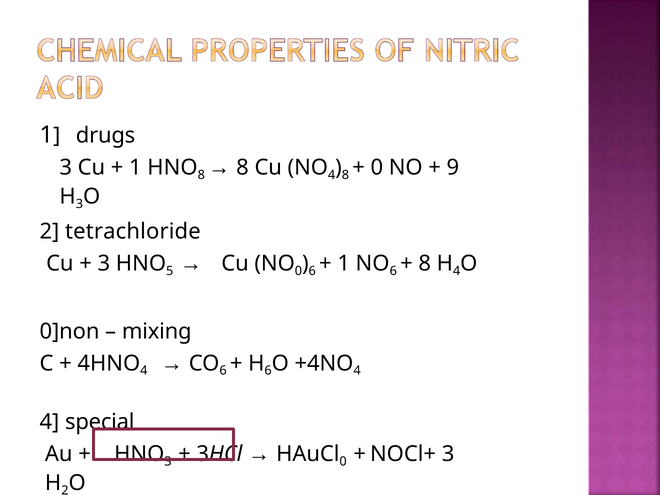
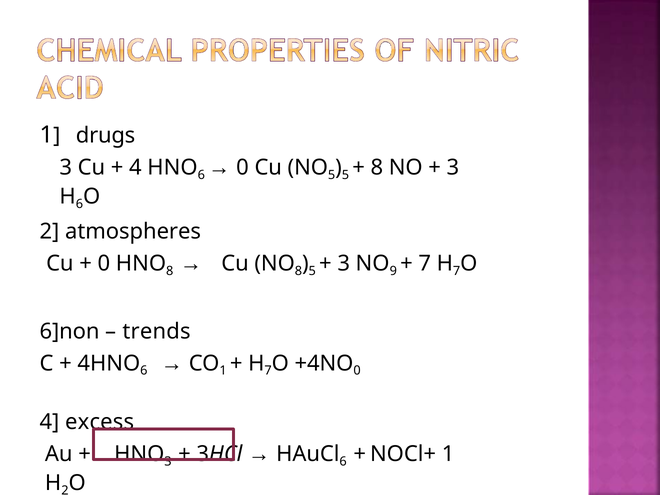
1: 1 -> 4 (135, 168)
8: 8 -> 6 (201, 175)
8: 8 -> 0 (243, 168)
NO 4: 4 -> 5 (332, 175)
8: 8 -> 5 (345, 175)
0: 0 -> 8 (377, 168)
9: 9 -> 3 (453, 168)
3: 3 -> 6 (79, 204)
tetrachloride: tetrachloride -> atmospheres (133, 232)
3: 3 -> 0 (104, 263)
5: 5 -> 8 (170, 271)
NO 0: 0 -> 8 (298, 271)
6: 6 -> 5 (312, 271)
1: 1 -> 3 (344, 263)
NO 6: 6 -> 9 (393, 271)
8: 8 -> 7 (425, 263)
4: 4 -> 7 (457, 271)
0]non: 0]non -> 6]non (70, 331)
mixing: mixing -> trends (157, 331)
4: 4 -> 6 (144, 371)
6: 6 -> 1 (223, 371)
6: 6 -> 7 (268, 371)
4: 4 -> 0 (357, 371)
special: special -> excess (100, 422)
0: 0 -> 6 (343, 461)
3: 3 -> 1 (448, 454)
